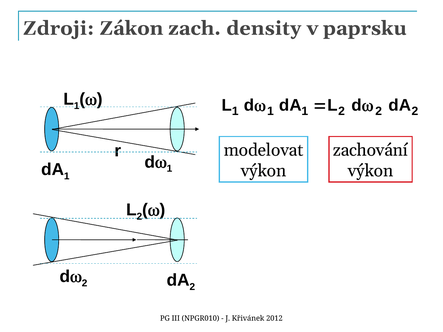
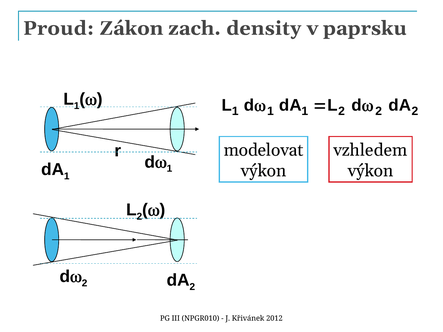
Zdroji: Zdroji -> Proud (59, 28)
zachování: zachování -> vzhledem (370, 150)
